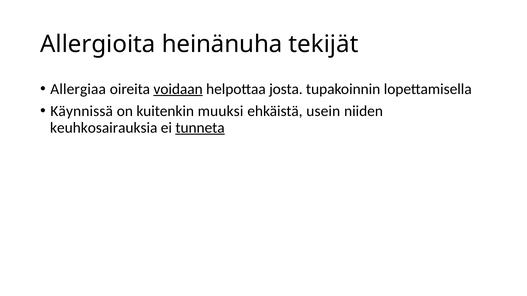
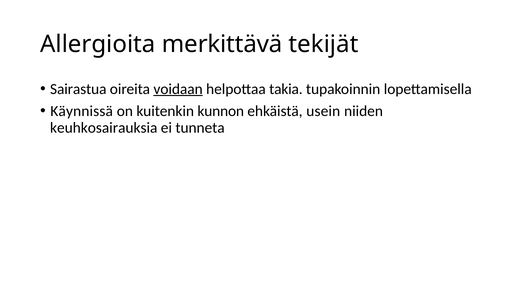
heinänuha: heinänuha -> merkittävä (222, 44)
Allergiaa: Allergiaa -> Sairastua (78, 89)
josta: josta -> takia (286, 89)
muuksi: muuksi -> kunnon (221, 111)
tunneta underline: present -> none (200, 128)
